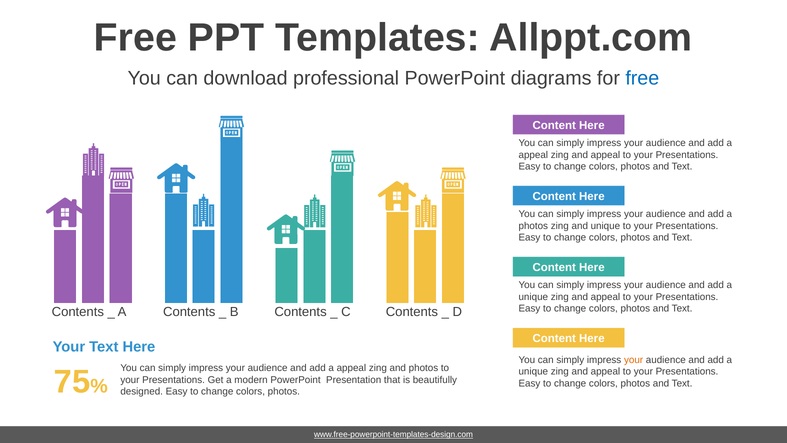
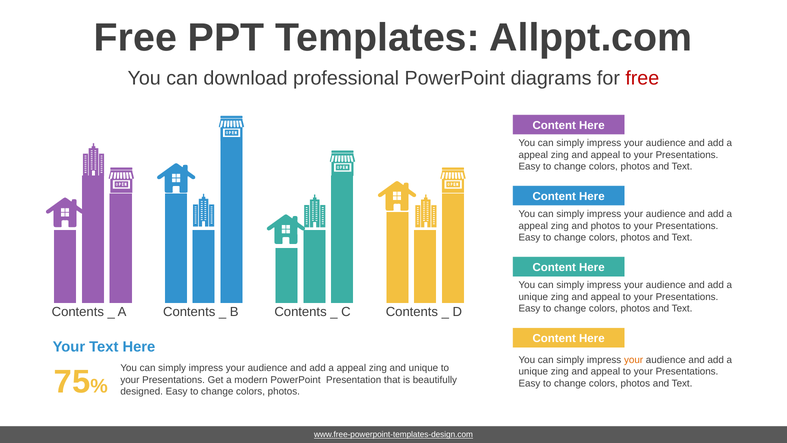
free colour: blue -> red (642, 78)
photos: photos -> appeal (533, 226)
and unique: unique -> photos (605, 226)
and photos: photos -> unique (423, 368)
